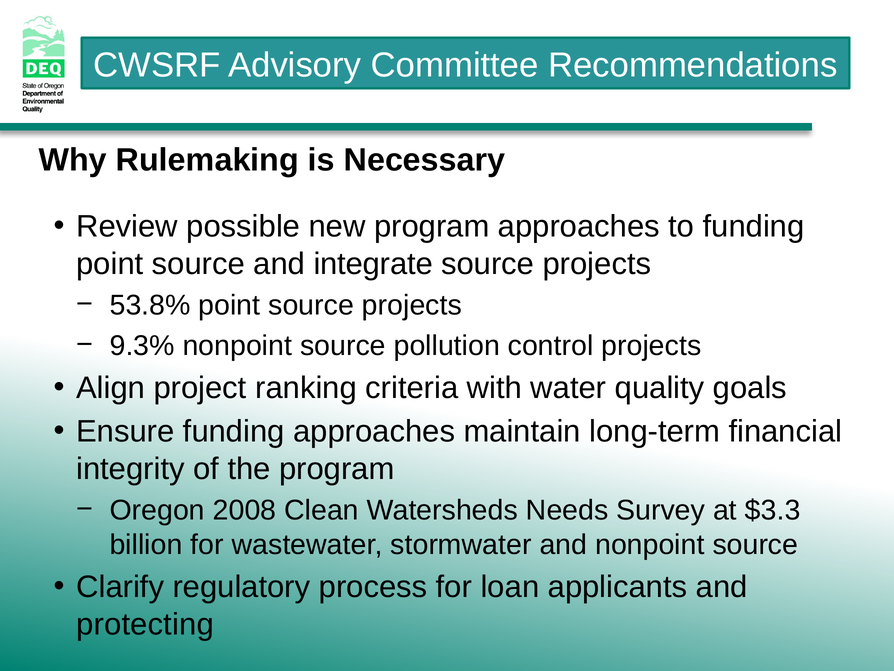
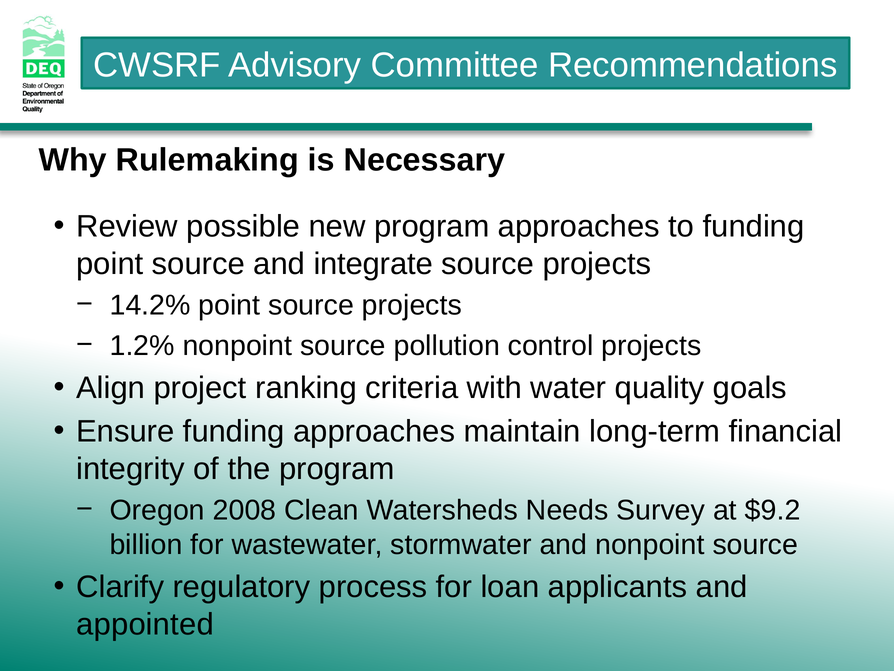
53.8%: 53.8% -> 14.2% (150, 305)
9.3%: 9.3% -> 1.2% (142, 345)
$3.3: $3.3 -> $9.2 (773, 510)
protecting: protecting -> appointed (145, 624)
